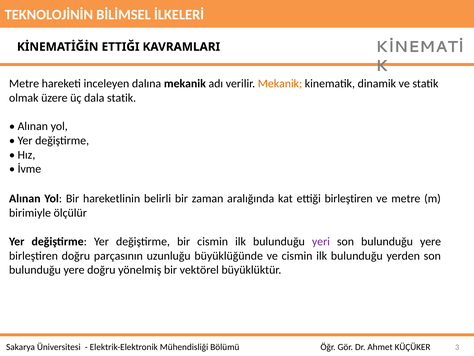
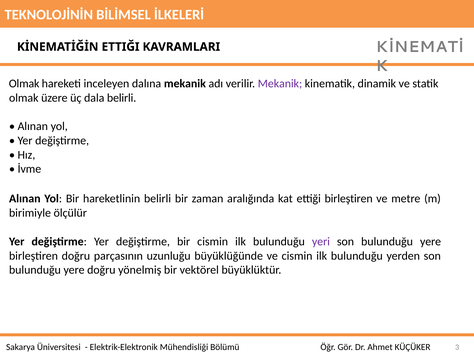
Metre: Metre -> Olmak (24, 83)
Mekanik colour: orange -> purple (280, 83)
dala statik: statik -> belirli (122, 98)
